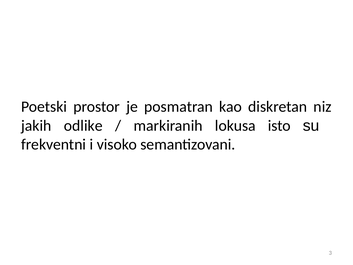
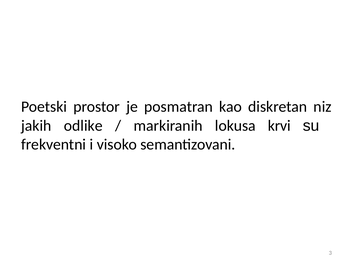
isto: isto -> krvi (279, 126)
